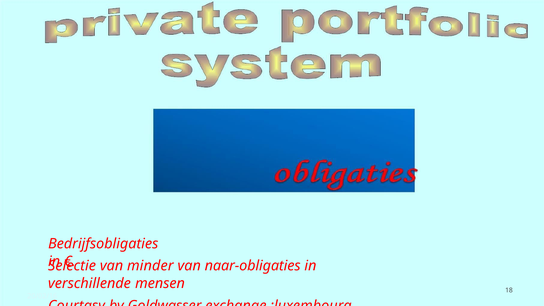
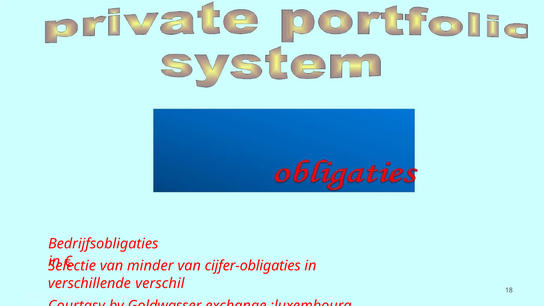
naar-obligaties: naar-obligaties -> cijfer-obligaties (253, 266)
mensen: mensen -> verschil (160, 283)
